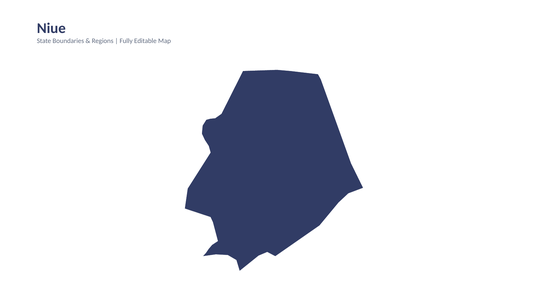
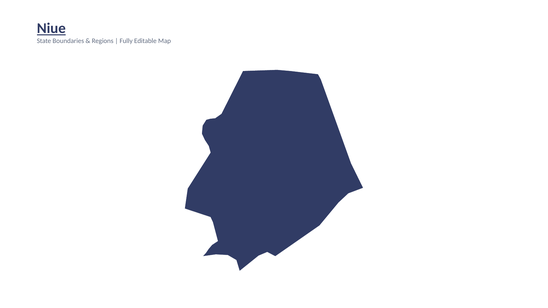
Niue underline: none -> present (51, 28)
